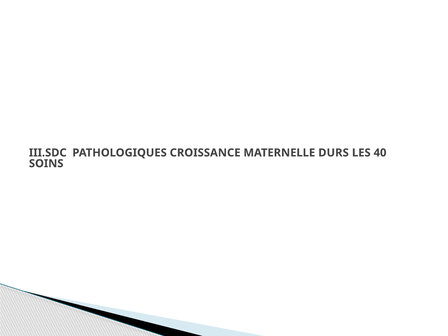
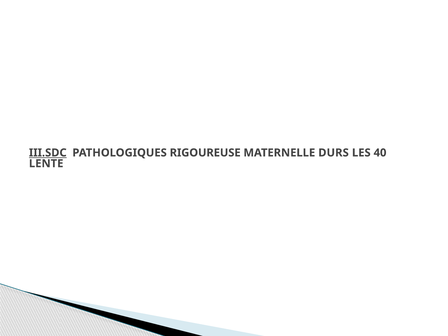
III.SDC underline: none -> present (48, 153)
CROISSANCE: CROISSANCE -> RIGOUREUSE (205, 153)
SOINS: SOINS -> LENTE (46, 164)
